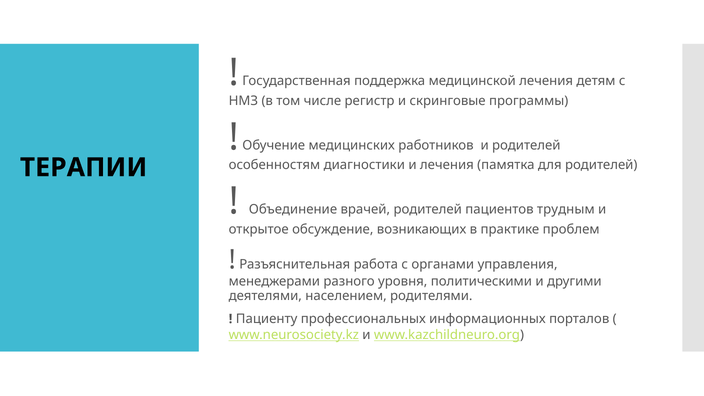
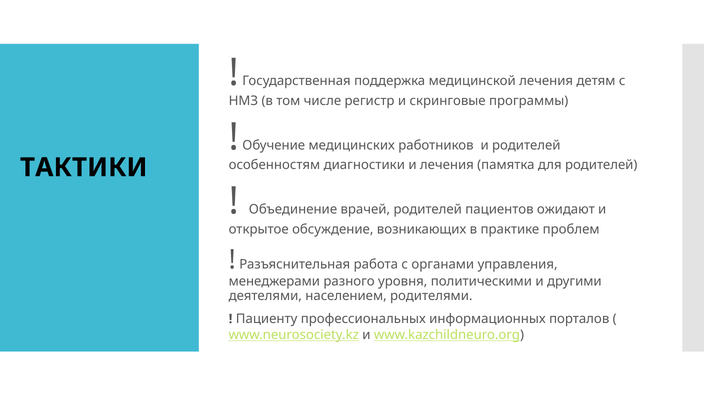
ТЕРАПИИ: ТЕРАПИИ -> ТАКТИКИ (84, 167)
трудным: трудным -> ожидают (566, 210)
